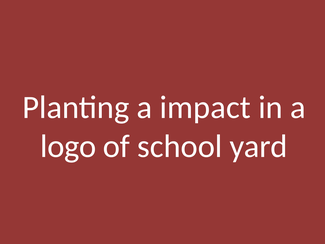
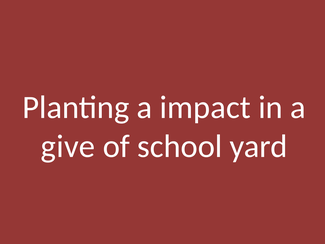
logo: logo -> give (68, 146)
